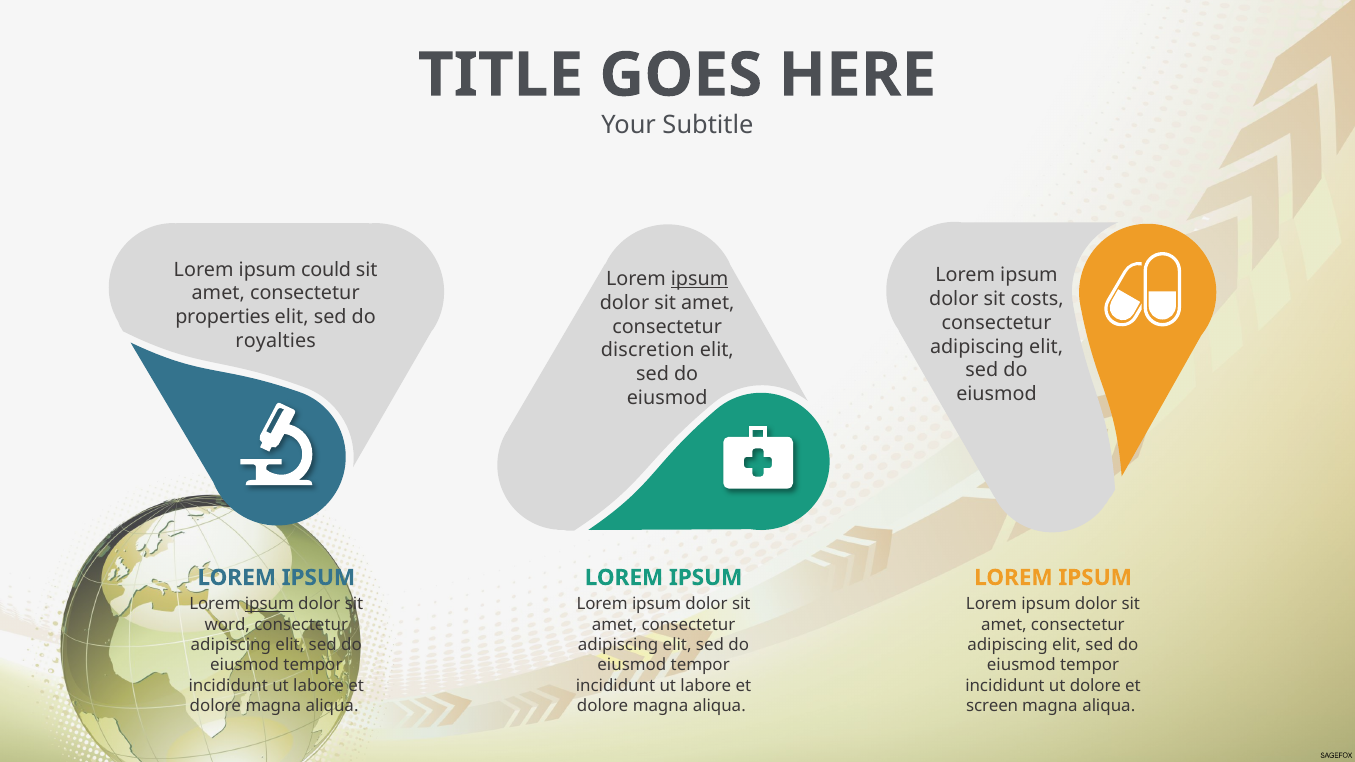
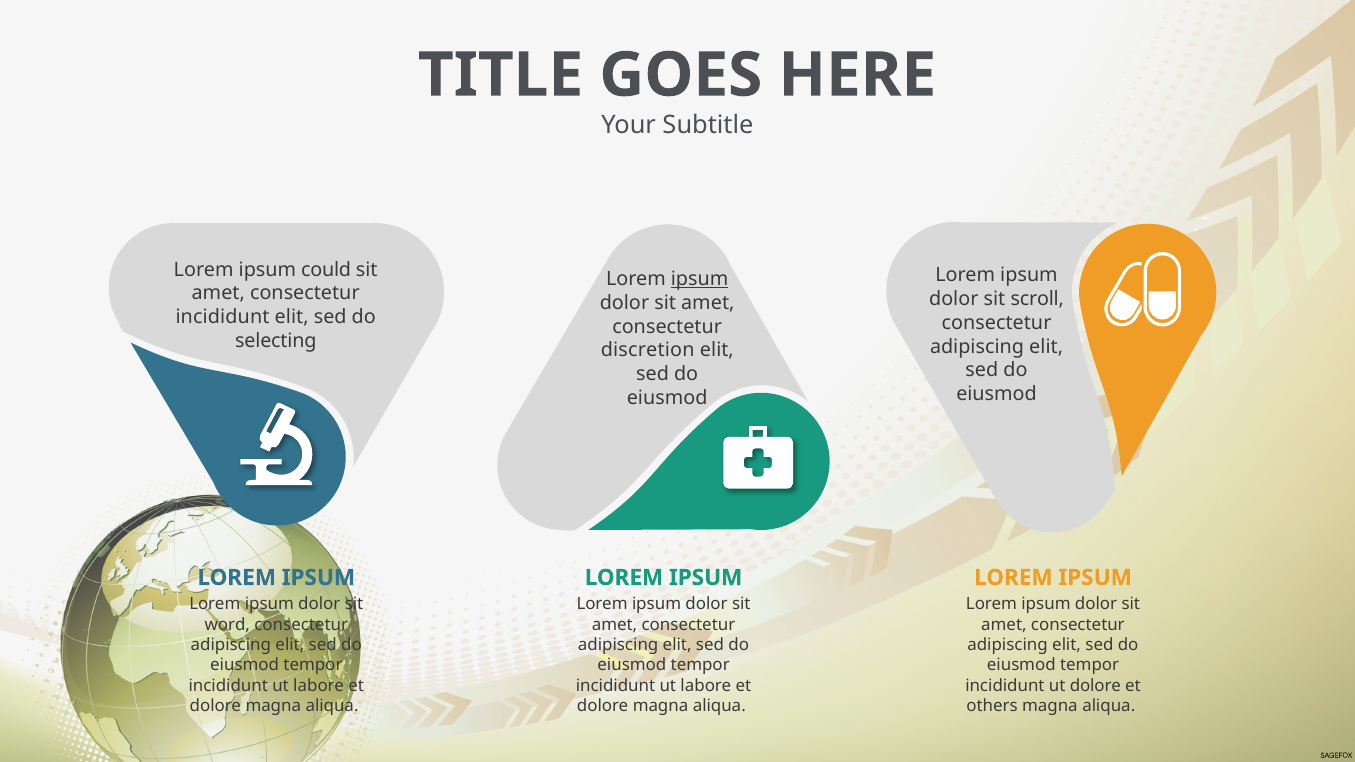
costs: costs -> scroll (1037, 299)
properties: properties -> incididunt (223, 317)
royalties: royalties -> selecting (276, 341)
ipsum underline: present -> none (269, 604)
screen: screen -> others (992, 706)
